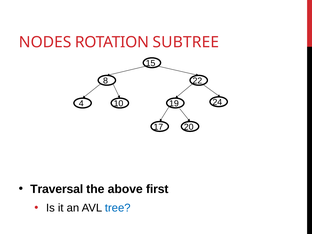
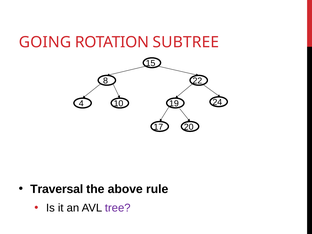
NODES: NODES -> GOING (45, 42)
first: first -> rule (157, 189)
tree colour: blue -> purple (118, 208)
